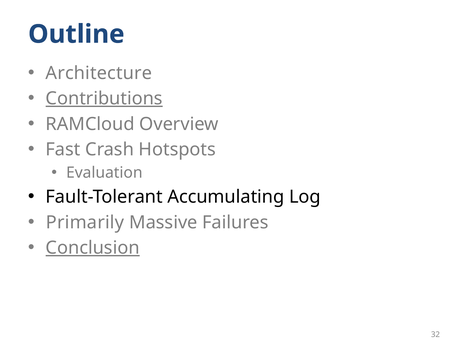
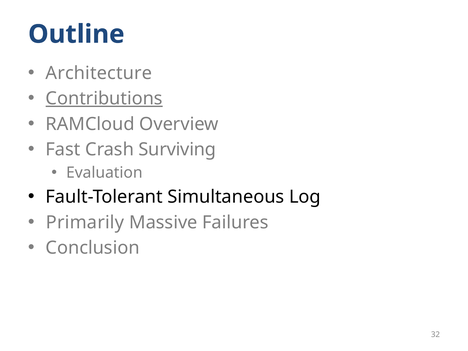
Hotspots: Hotspots -> Surviving (177, 150)
Accumulating: Accumulating -> Simultaneous (226, 197)
Conclusion underline: present -> none (93, 248)
